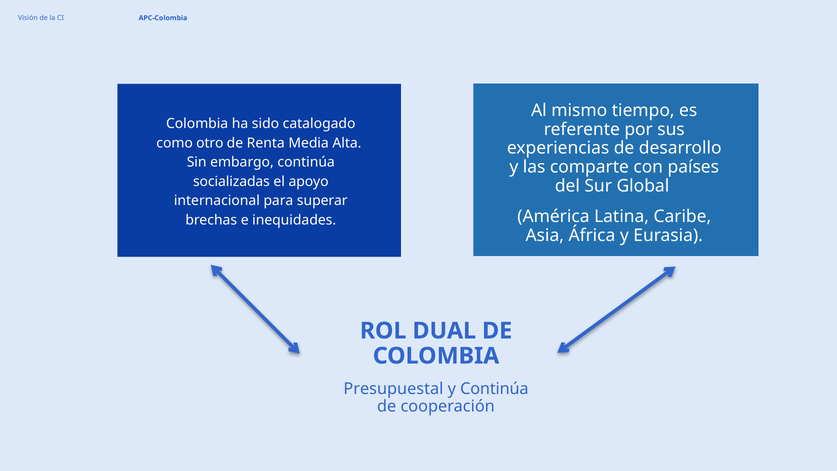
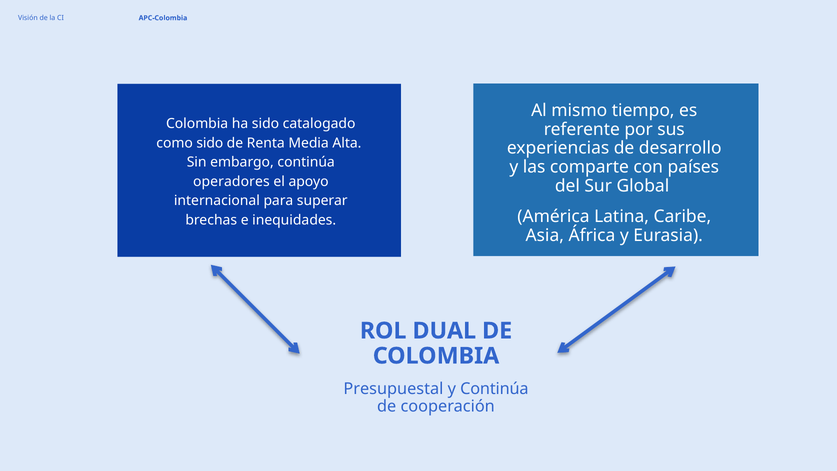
como otro: otro -> sido (210, 143)
socializadas: socializadas -> operadores (231, 181)
